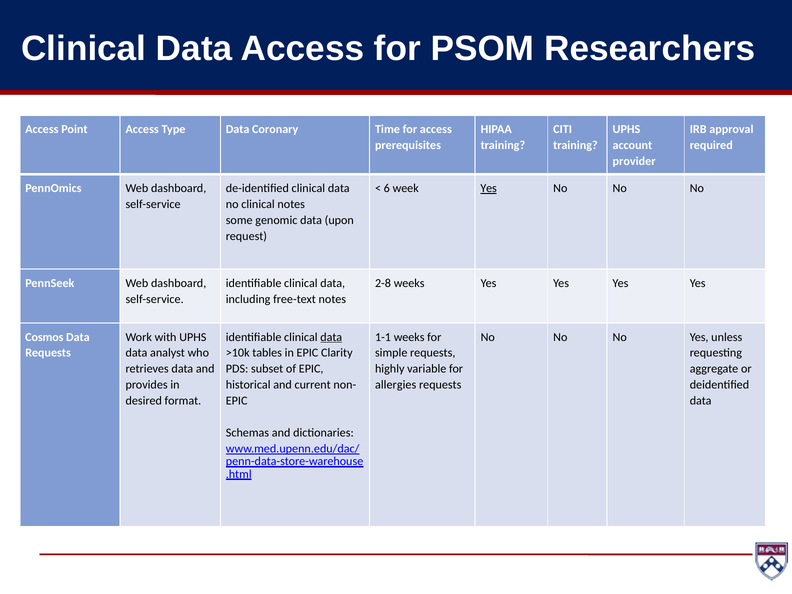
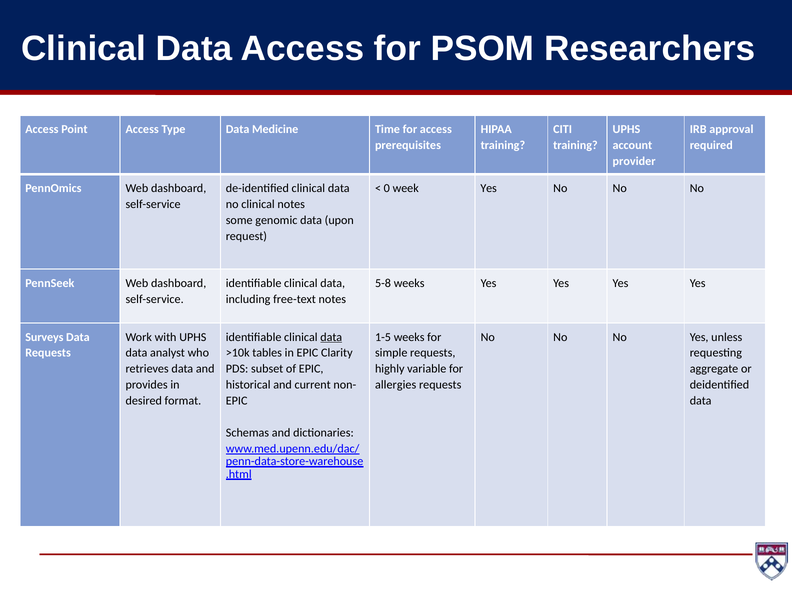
Coronary: Coronary -> Medicine (275, 129)
6: 6 -> 0 (387, 188)
Yes underline: present -> none (489, 188)
2-8: 2-8 -> 5-8 (383, 283)
Cosmos: Cosmos -> Surveys (44, 337)
1-1: 1-1 -> 1-5 (383, 337)
